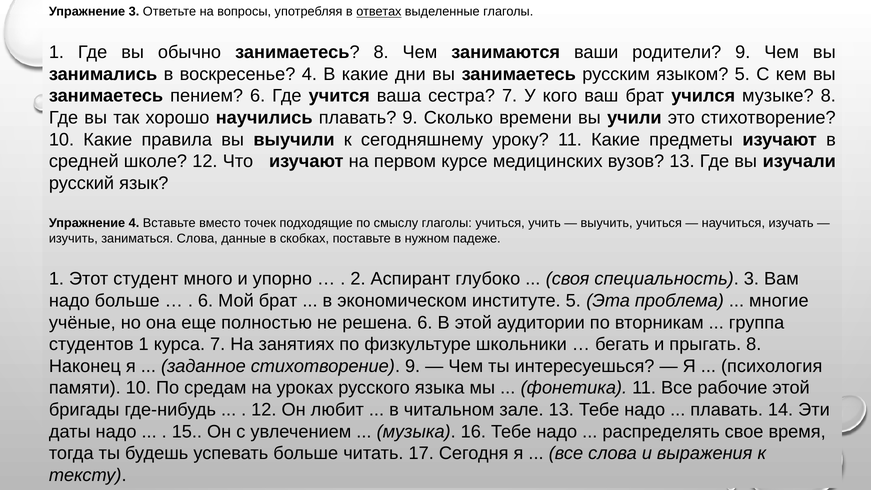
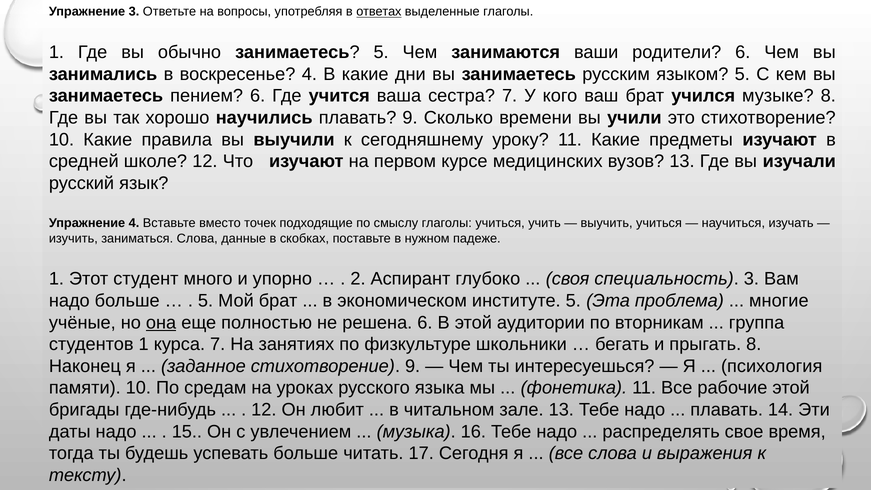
занимаетесь 8: 8 -> 5 (381, 52)
родители 9: 9 -> 6 (743, 52)
6: 6 -> 5 (206, 301)
она underline: none -> present (161, 323)
